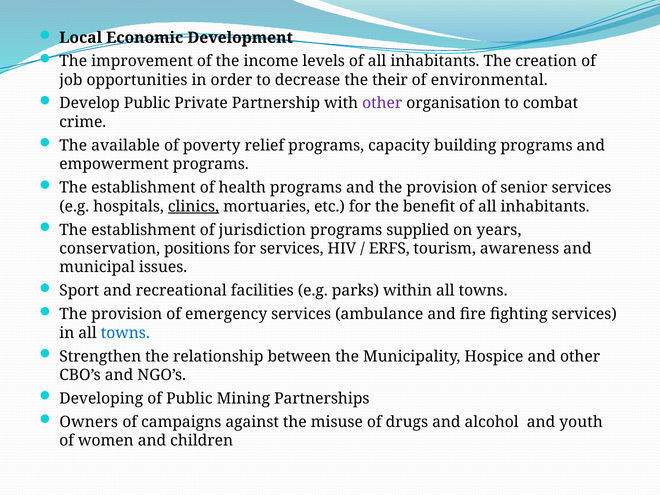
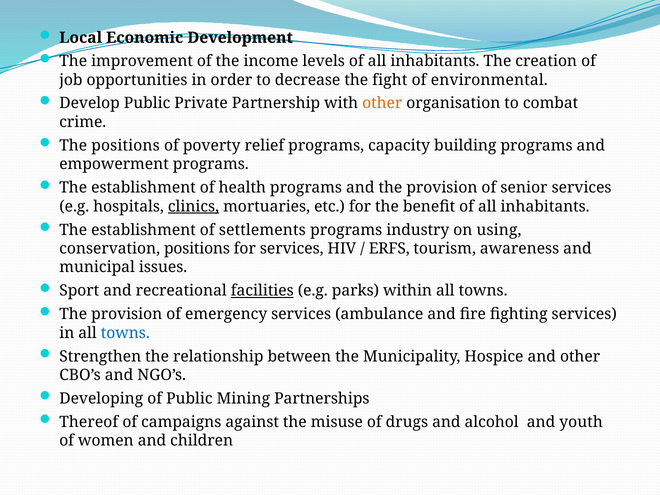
their: their -> fight (390, 80)
other colour: purple -> orange (382, 103)
The available: available -> positions (126, 146)
jurisdiction: jurisdiction -> settlements (262, 230)
supplied: supplied -> industry (418, 230)
years: years -> using (499, 230)
facilities underline: none -> present (262, 291)
Owners: Owners -> Thereof (89, 422)
